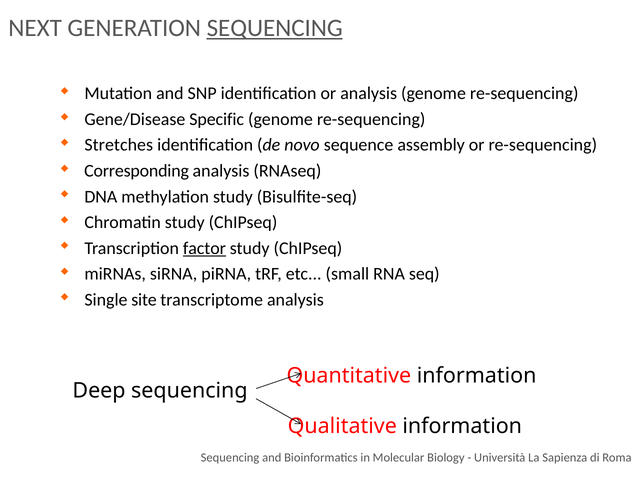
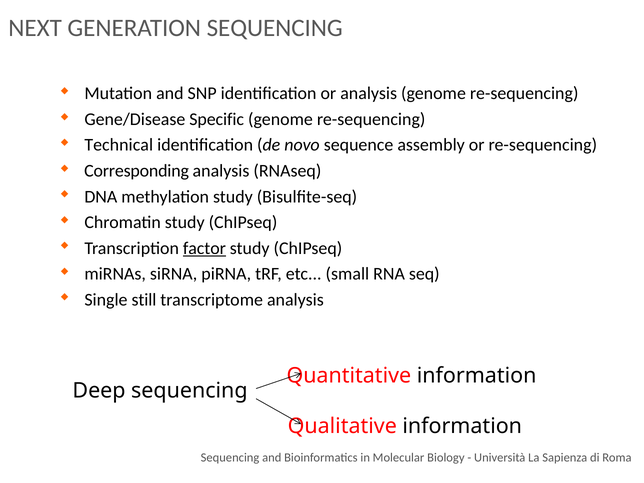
SEQUENCING underline: present -> none (275, 28)
Stretches: Stretches -> Technical (119, 145)
site: site -> still (144, 300)
